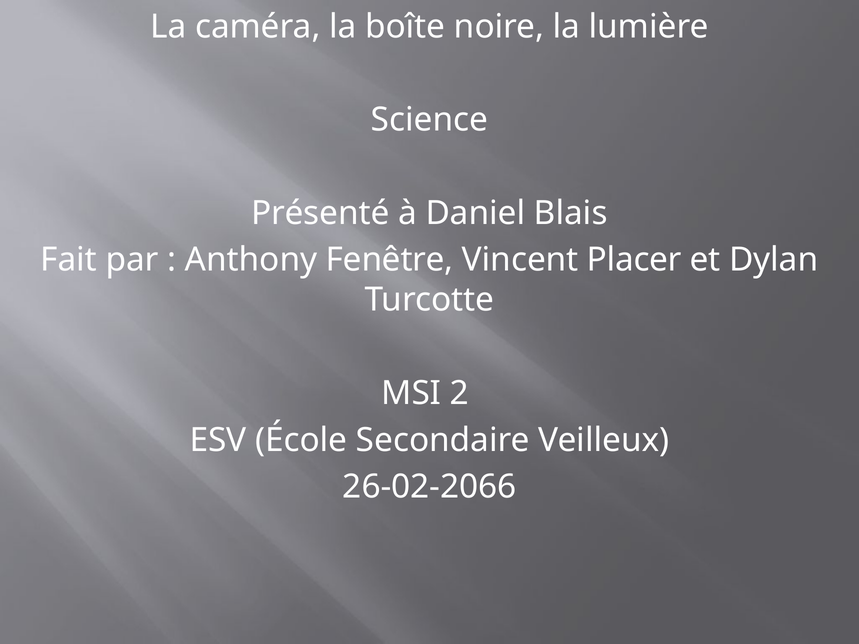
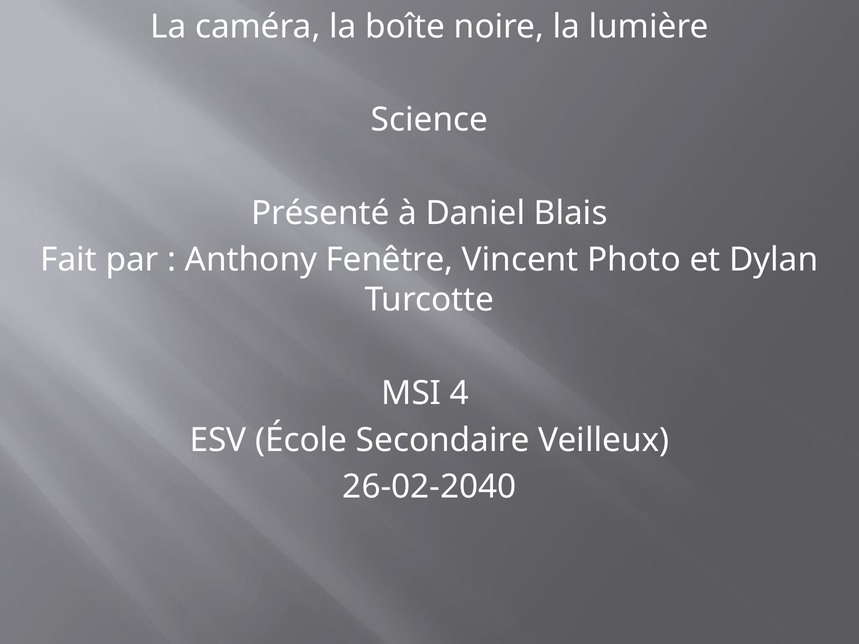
Placer: Placer -> Photo (634, 260)
2: 2 -> 4 (459, 393)
26-02-2066: 26-02-2066 -> 26-02-2040 (429, 487)
